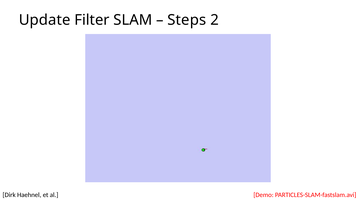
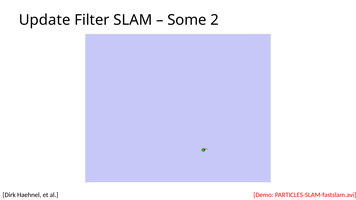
Steps: Steps -> Some (187, 20)
